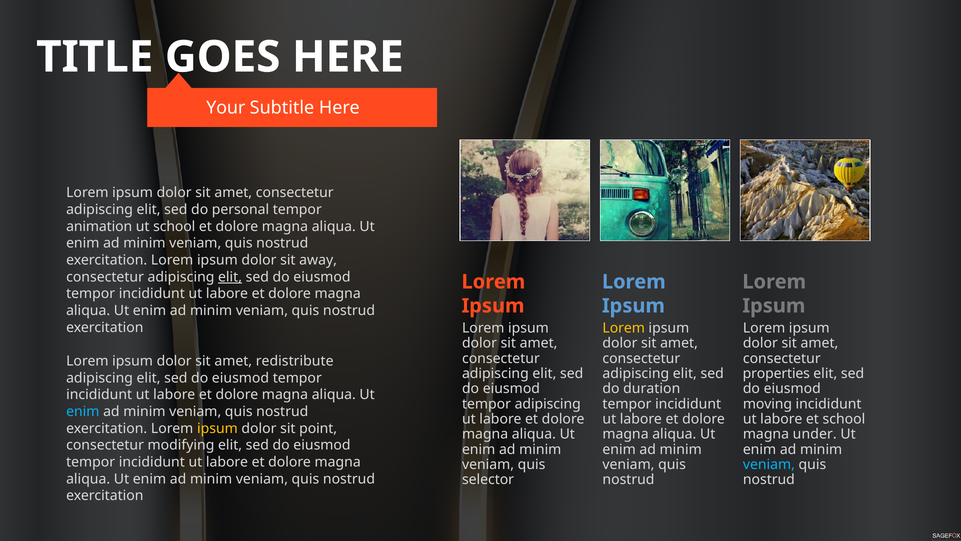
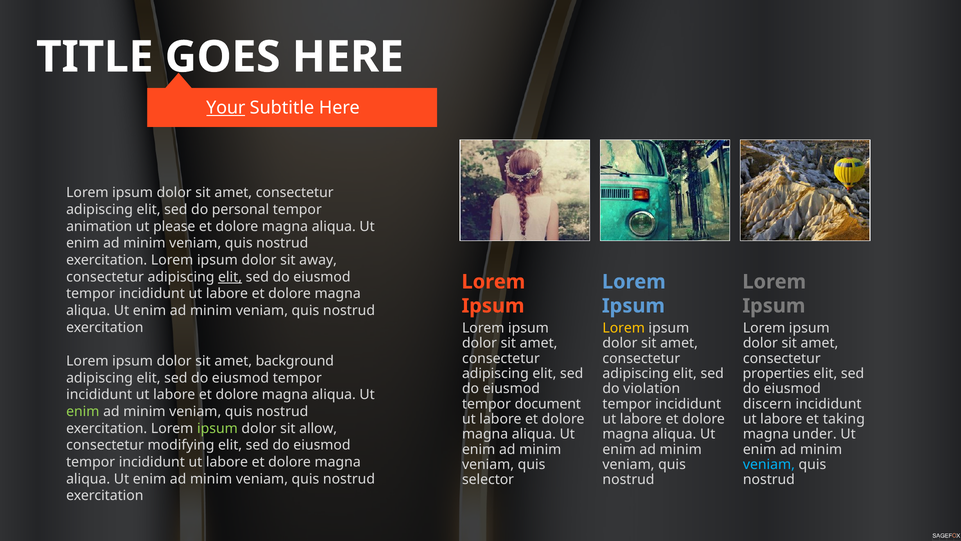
Your underline: none -> present (226, 107)
ut school: school -> please (174, 226)
redistribute: redistribute -> background (295, 361)
duration: duration -> violation (652, 388)
tempor adipiscing: adipiscing -> document (548, 404)
moving: moving -> discern (767, 404)
enim colour: light blue -> light green (83, 411)
et school: school -> taking (844, 419)
ipsum colour: yellow -> light green (217, 428)
point: point -> allow (318, 428)
